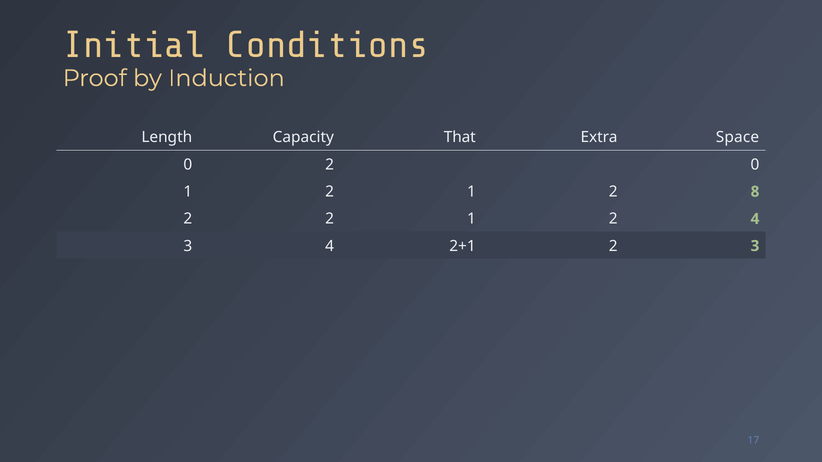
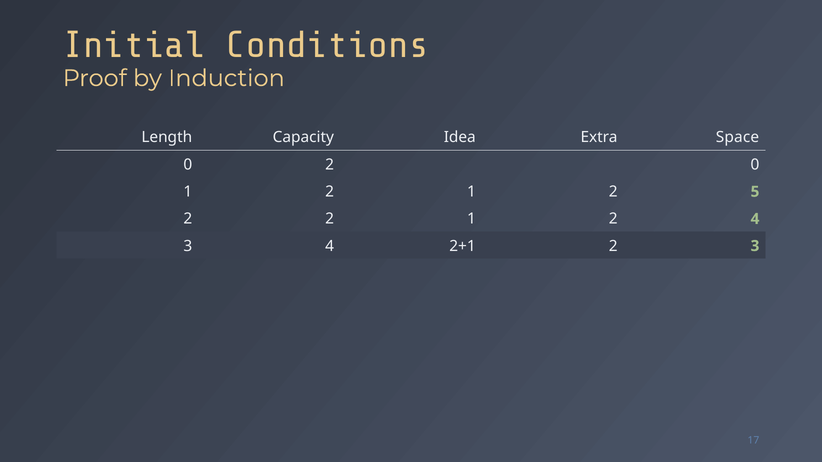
That: That -> Idea (460, 138)
8: 8 -> 5 (755, 192)
